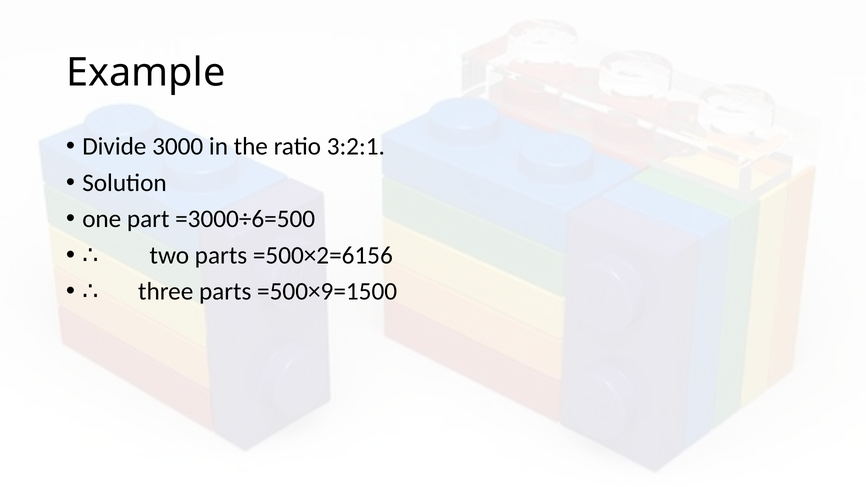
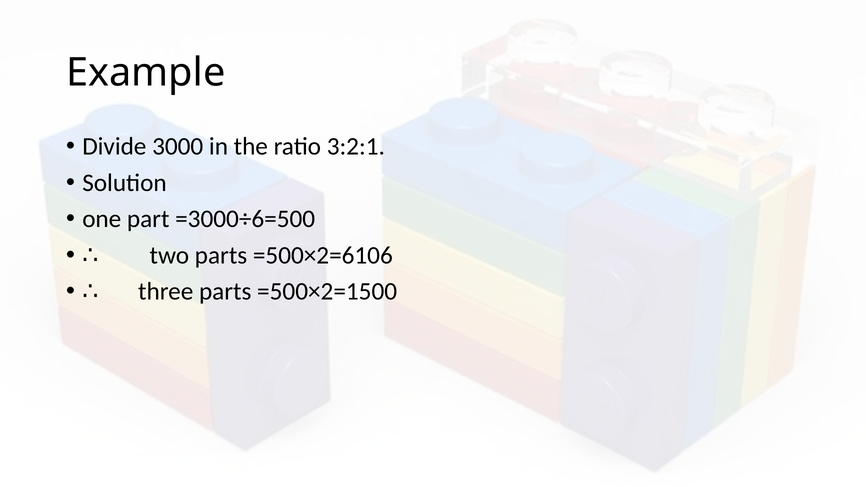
=500×2=6156: =500×2=6156 -> =500×2=6106 (323, 255)
=500×9=1500: =500×9=1500 -> =500×2=1500 (327, 292)
